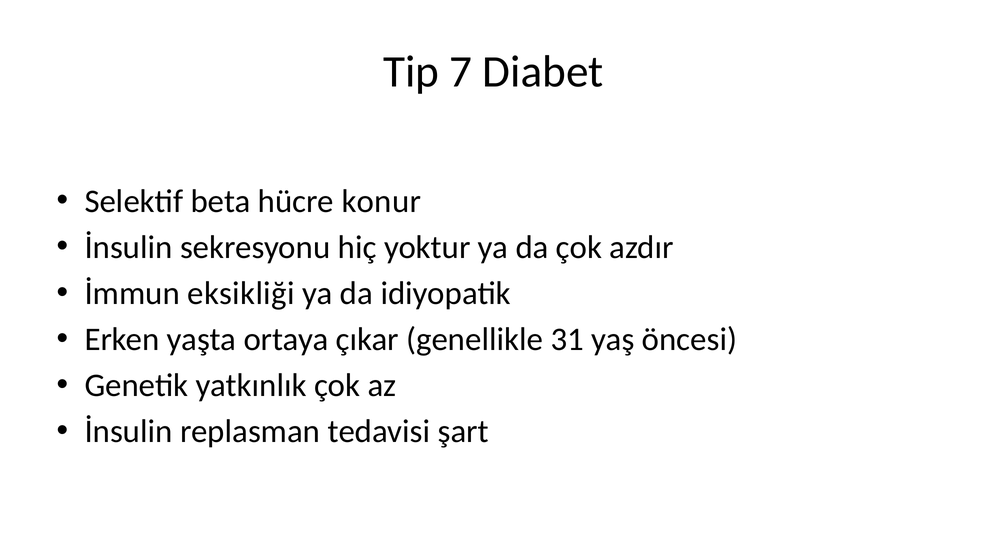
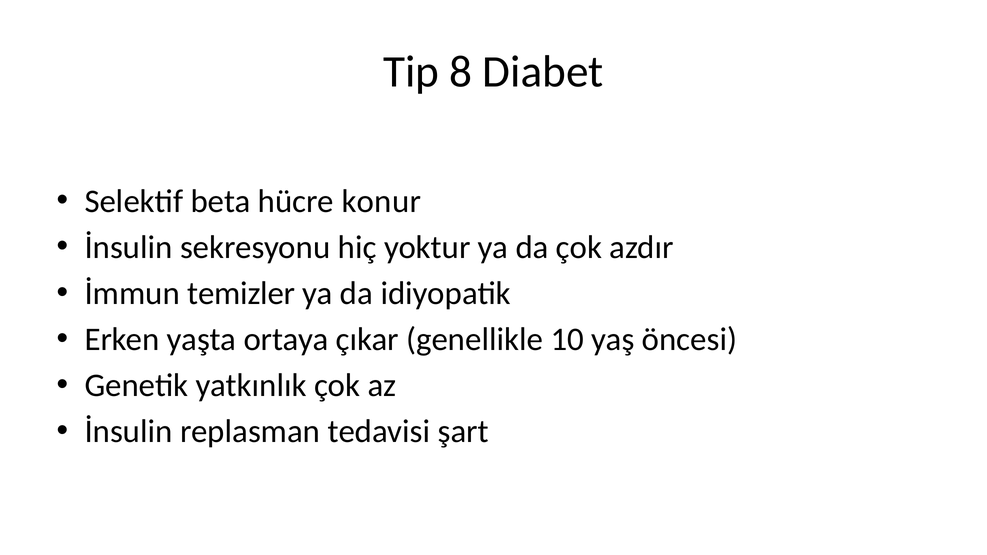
7: 7 -> 8 (461, 72)
eksikliği: eksikliği -> temizler (241, 294)
31: 31 -> 10 (567, 340)
